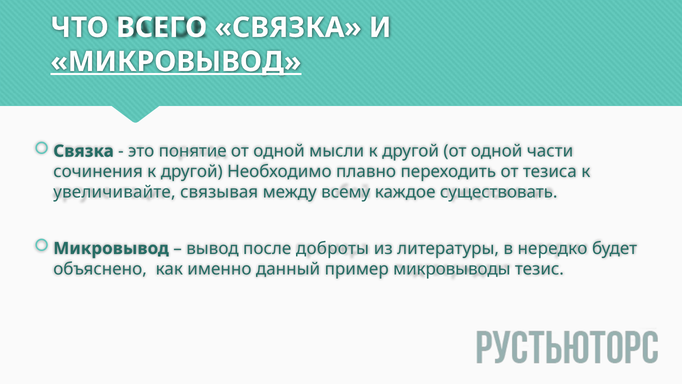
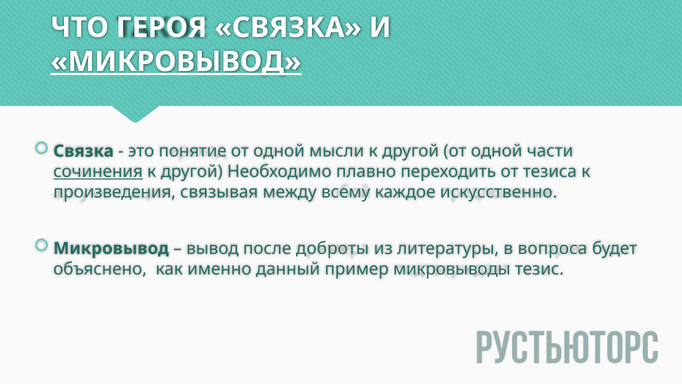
ВСЕГО: ВСЕГО -> ГЕРОЯ (162, 28)
сочинения underline: none -> present (98, 171)
увеличивайте: увеличивайте -> произведения (115, 192)
существовать: существовать -> искусственно (499, 192)
нередко: нередко -> вопроса (552, 248)
